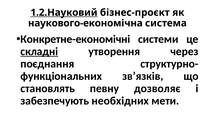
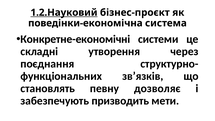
наукового-економічна: наукового-економічна -> поведінки-економічна (85, 23)
складні underline: present -> none (39, 51)
необхідних: необхідних -> призводить (120, 101)
